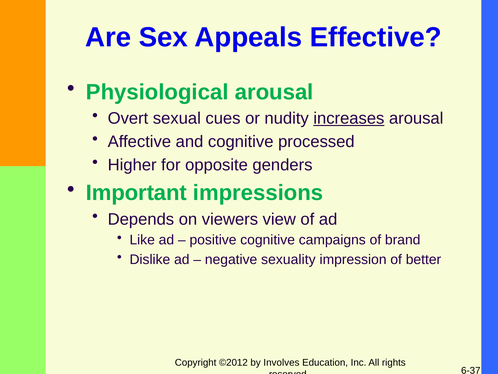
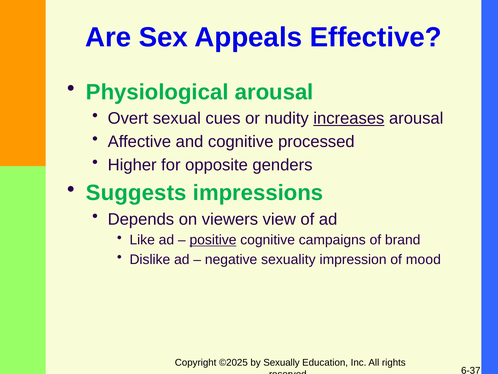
Important: Important -> Suggests (136, 193)
positive underline: none -> present (213, 240)
better: better -> mood (423, 259)
©2012: ©2012 -> ©2025 (233, 362)
Involves: Involves -> Sexually (282, 362)
